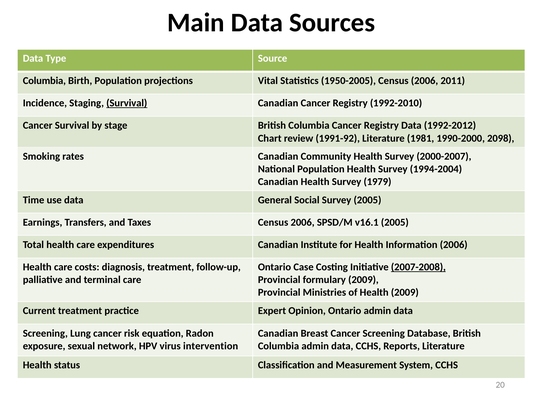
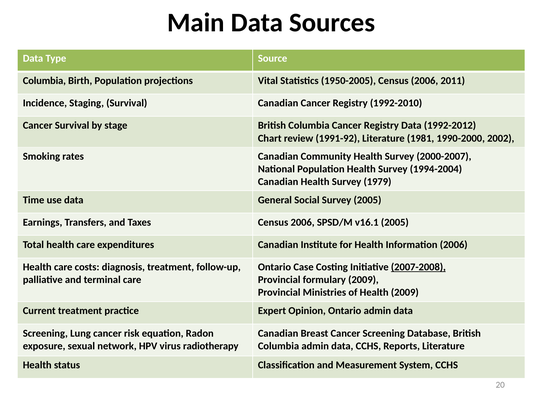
Survival underline: present -> none (127, 103)
2098: 2098 -> 2002 (501, 138)
intervention: intervention -> radiotherapy (211, 346)
